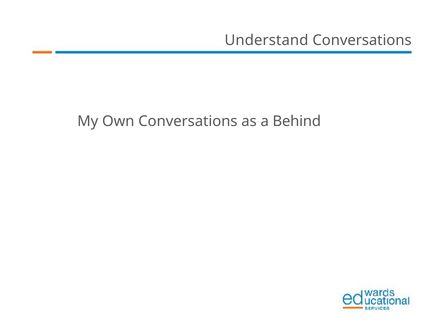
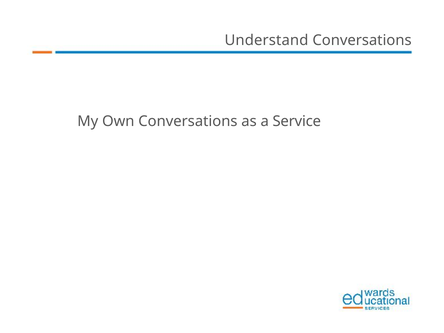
Behind: Behind -> Service (297, 121)
